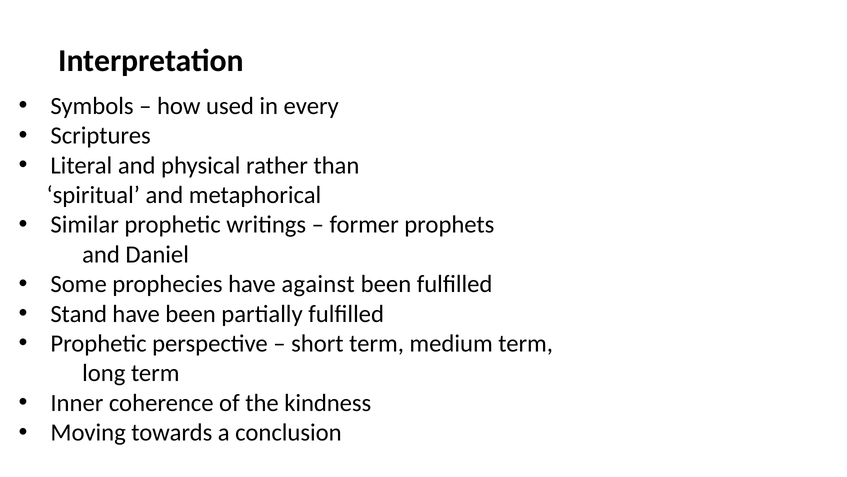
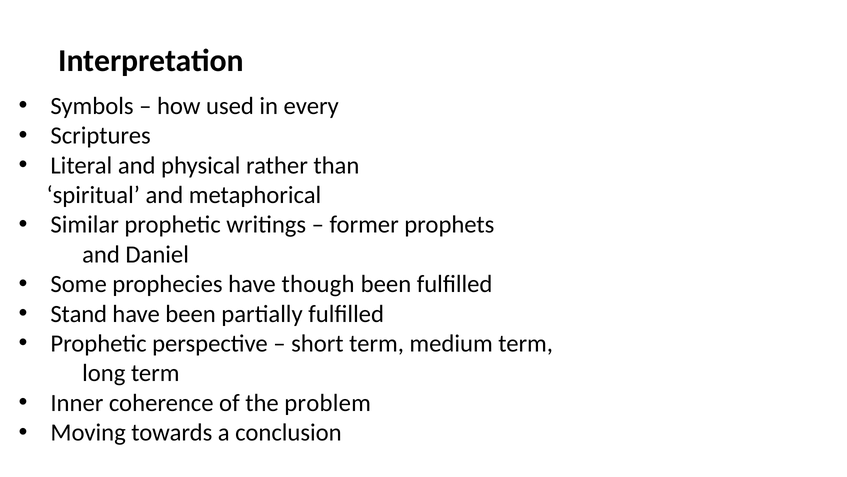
against: against -> though (318, 284)
kindness: kindness -> problem (328, 403)
